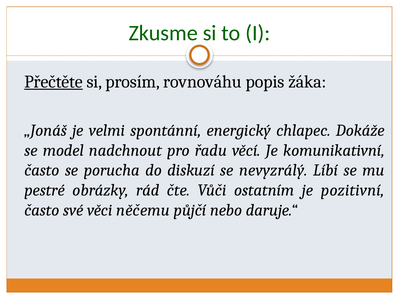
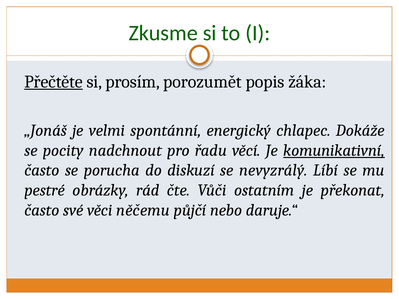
rovnováhu: rovnováhu -> porozumět (202, 82)
model: model -> pocity (63, 150)
komunikativní underline: none -> present (334, 150)
pozitivní: pozitivní -> překonat (353, 190)
